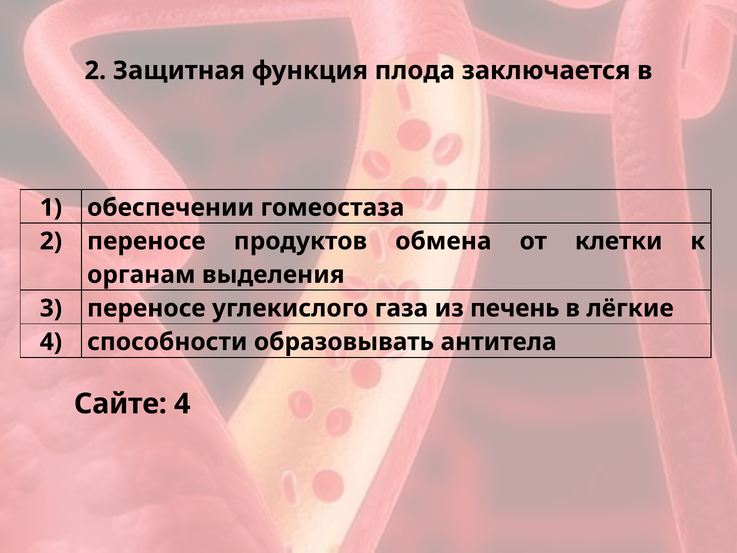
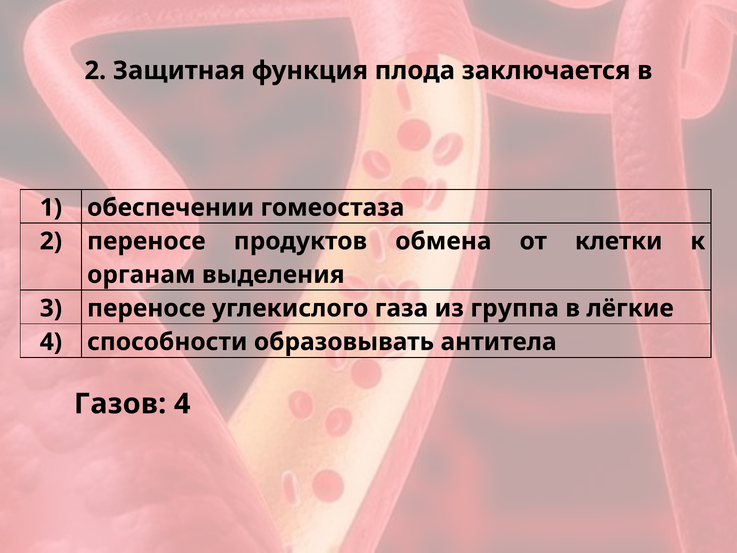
печень: печень -> группа (515, 308)
Сайте: Сайте -> Газов (120, 404)
